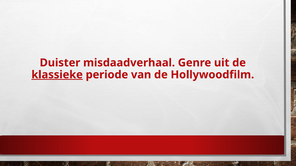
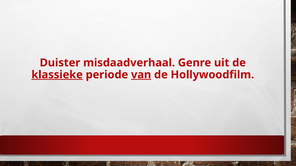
van underline: none -> present (141, 75)
